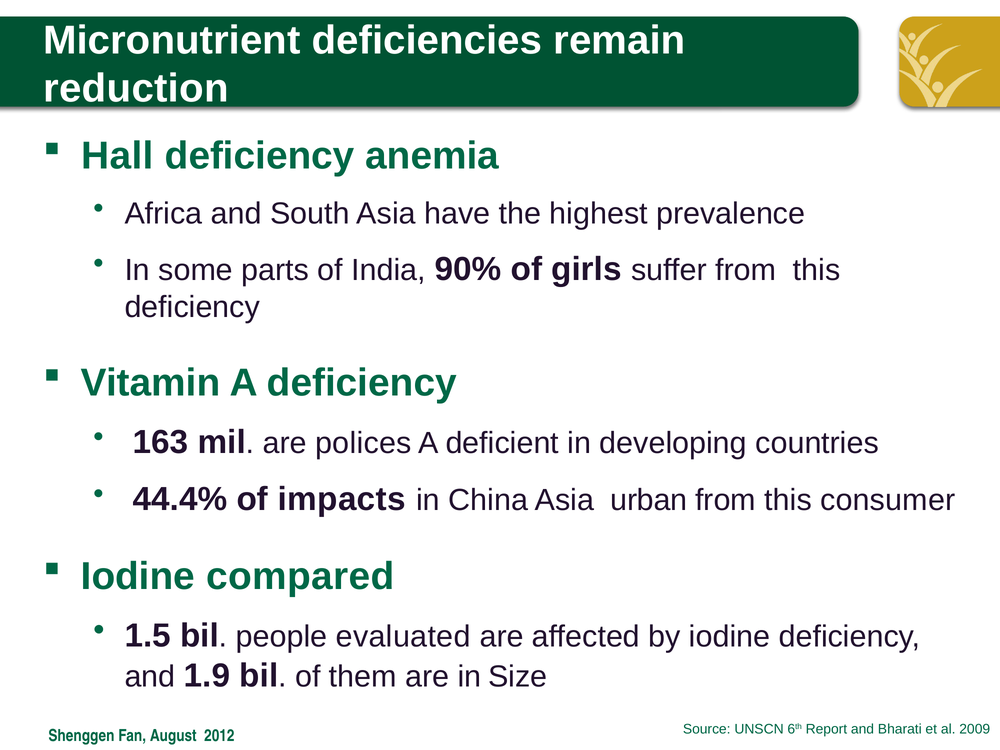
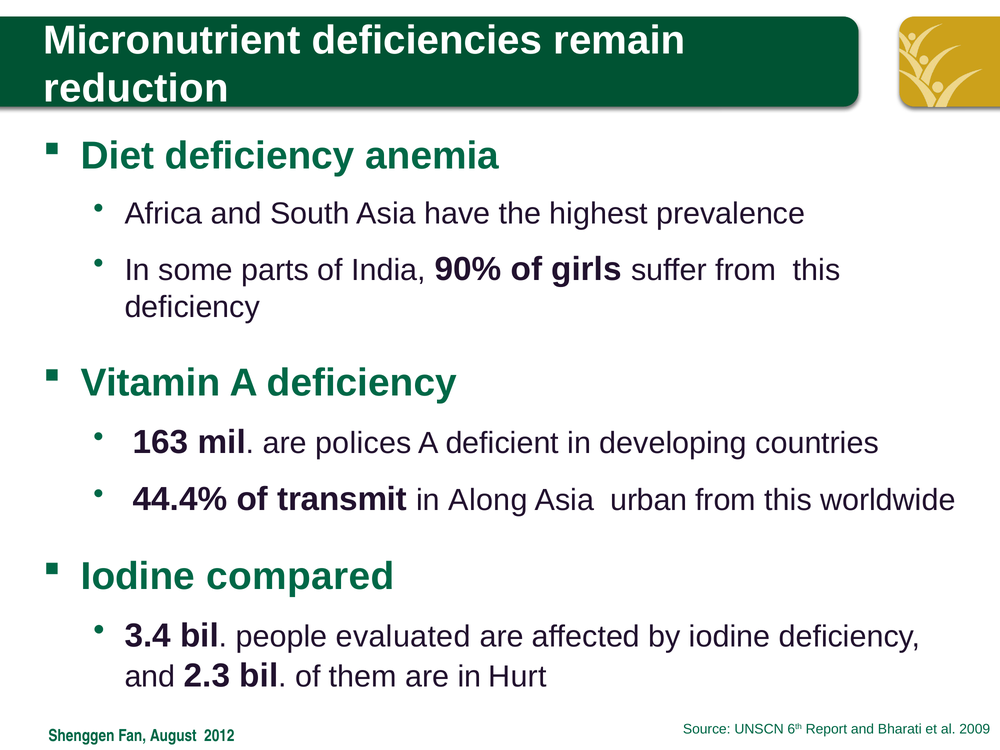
Hall: Hall -> Diet (117, 156)
impacts: impacts -> transmit (342, 499)
China: China -> Along (488, 500)
consumer: consumer -> worldwide (888, 500)
1.5: 1.5 -> 3.4 (148, 636)
1.9: 1.9 -> 2.3 (207, 676)
Size: Size -> Hurt (518, 677)
